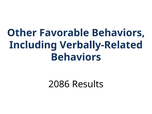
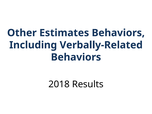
Favorable: Favorable -> Estimates (64, 33)
2086: 2086 -> 2018 (59, 84)
